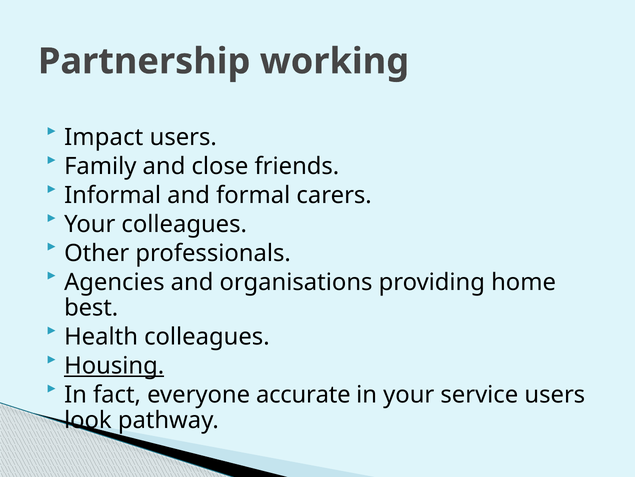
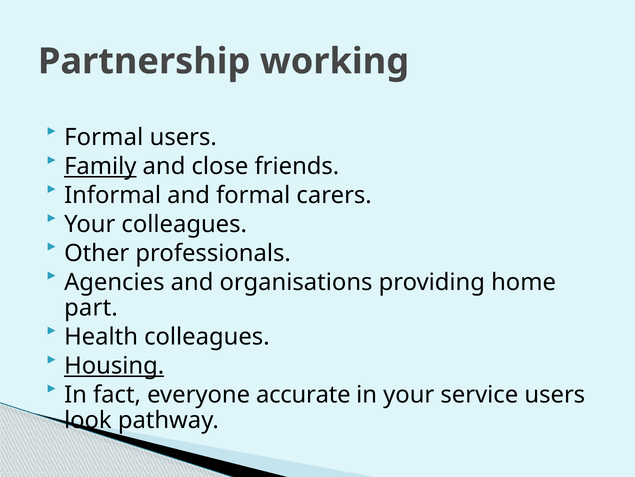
Impact: Impact -> Formal (104, 137)
Family underline: none -> present (100, 166)
best: best -> part (91, 307)
